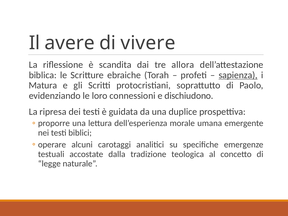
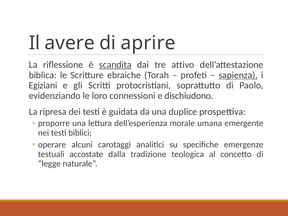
vivere: vivere -> aprire (148, 43)
scandita underline: none -> present (115, 65)
allora: allora -> attivo (183, 65)
Matura: Matura -> Egiziani (43, 85)
